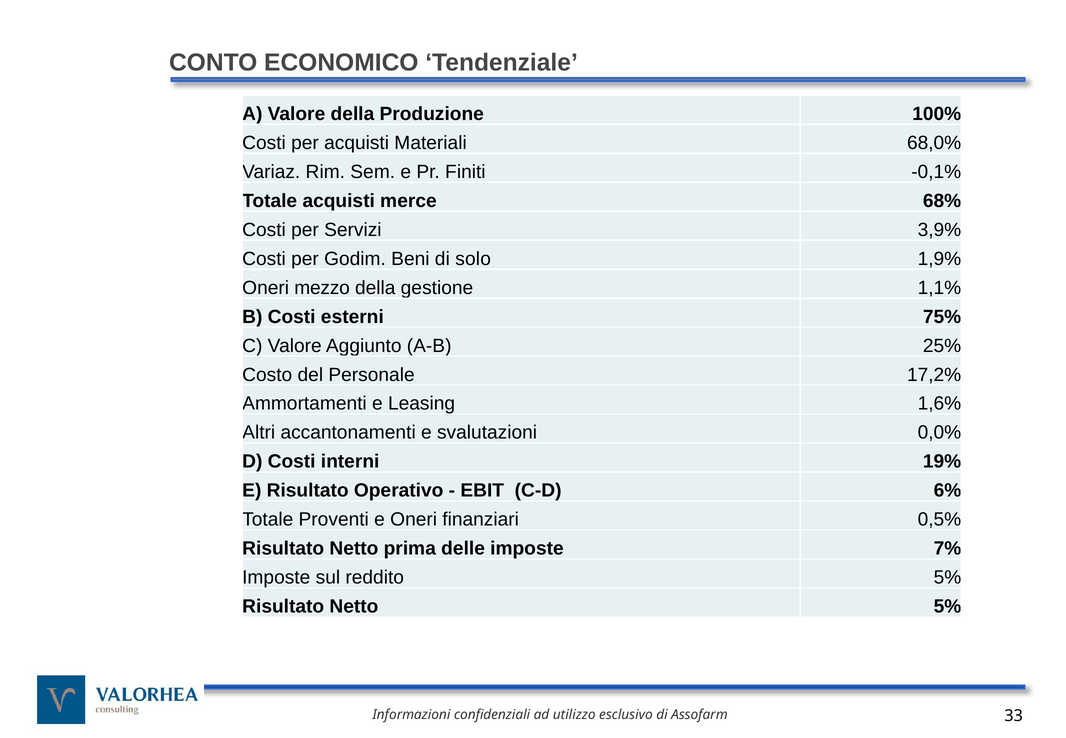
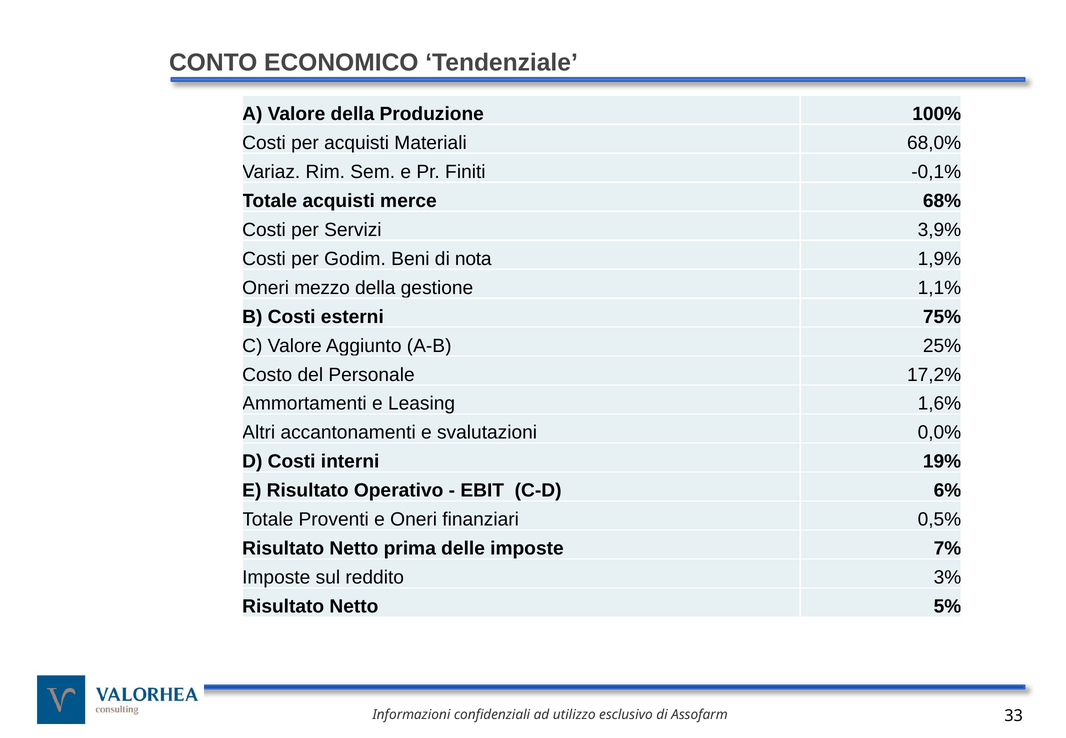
solo: solo -> nota (473, 259)
reddito 5%: 5% -> 3% (947, 578)
